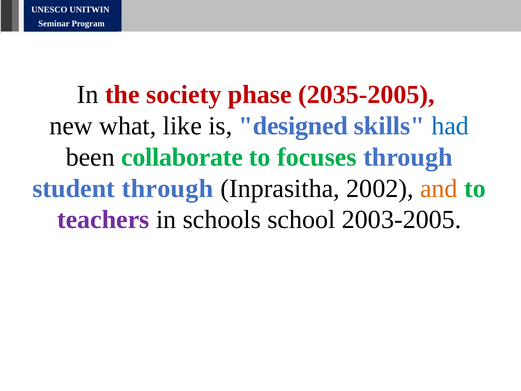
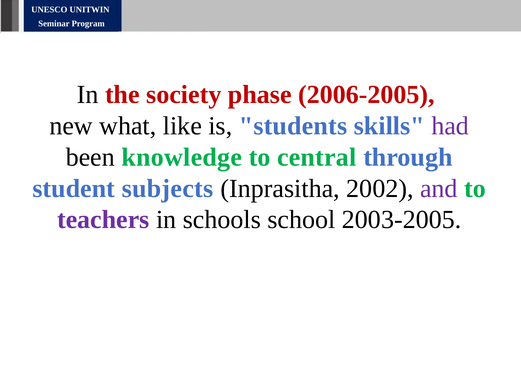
2035-2005: 2035-2005 -> 2006-2005 (366, 95)
designed: designed -> students (293, 126)
had colour: blue -> purple (450, 126)
collaborate: collaborate -> knowledge (182, 157)
focuses: focuses -> central (317, 157)
student through: through -> subjects (168, 188)
and colour: orange -> purple (439, 188)
